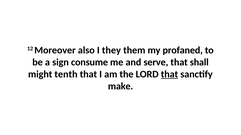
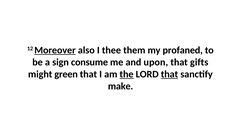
Moreover underline: none -> present (55, 50)
they: they -> thee (111, 50)
serve: serve -> upon (156, 62)
shall: shall -> gifts (199, 62)
tenth: tenth -> green (66, 74)
the underline: none -> present (127, 74)
